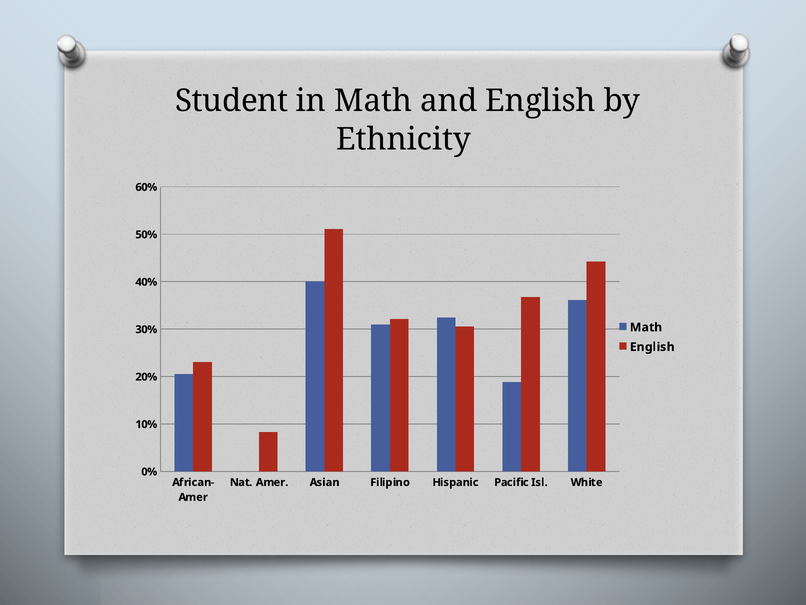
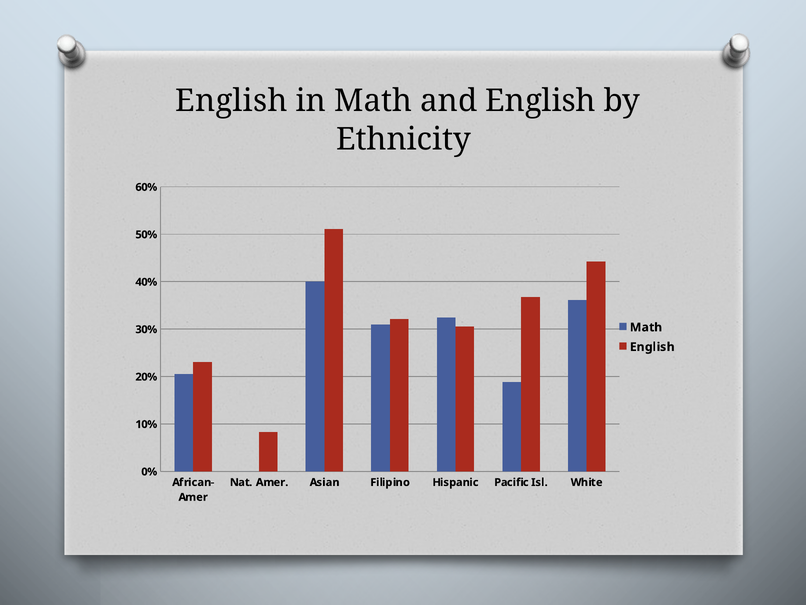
Student: Student -> English (231, 101)
